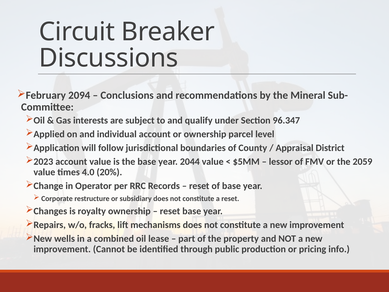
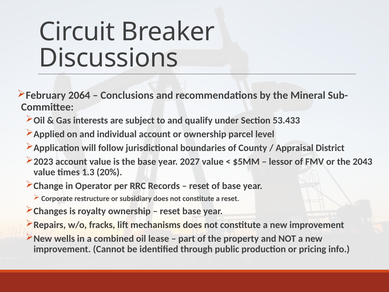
2094: 2094 -> 2064 (79, 95)
96.347: 96.347 -> 53.433 (286, 120)
2044: 2044 -> 2027 (190, 161)
2059: 2059 -> 2043 (363, 161)
4.0: 4.0 -> 1.3 (88, 172)
